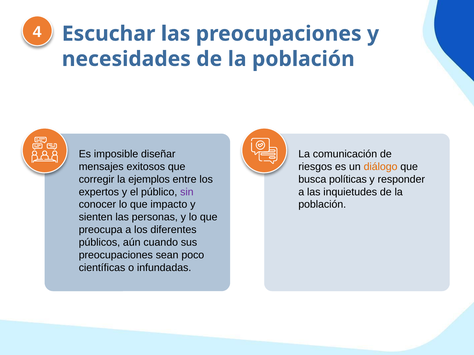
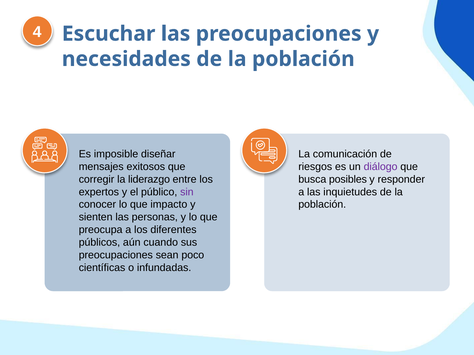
diálogo colour: orange -> purple (381, 167)
ejemplos: ejemplos -> liderazgo (149, 180)
políticas: políticas -> posibles (348, 180)
